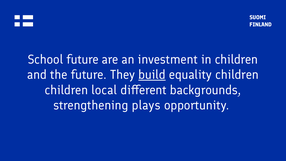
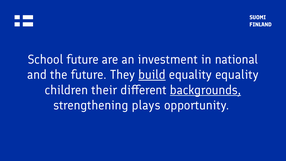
in children: children -> national (236, 59)
equality children: children -> equality (237, 75)
local: local -> their (104, 90)
backgrounds underline: none -> present (206, 90)
